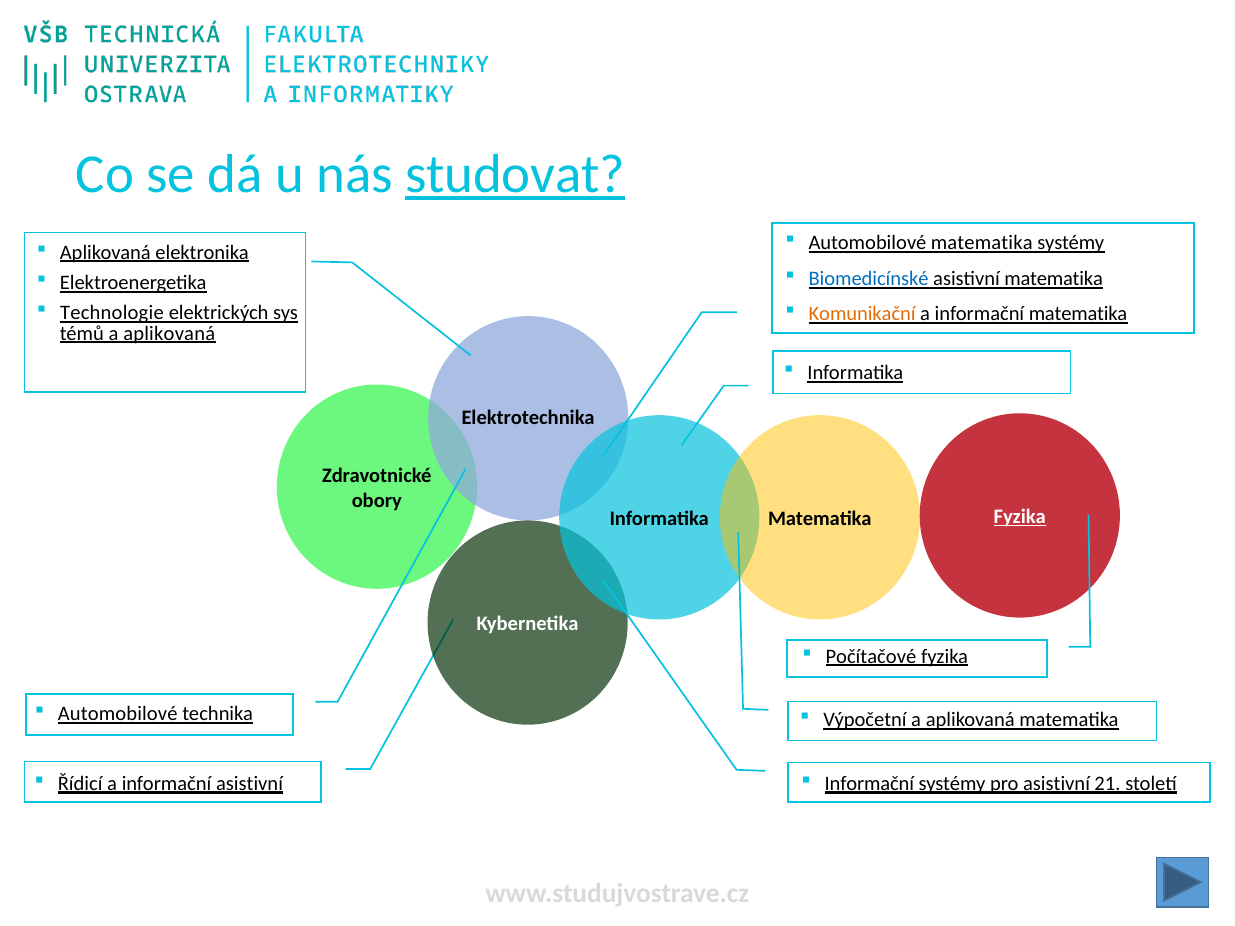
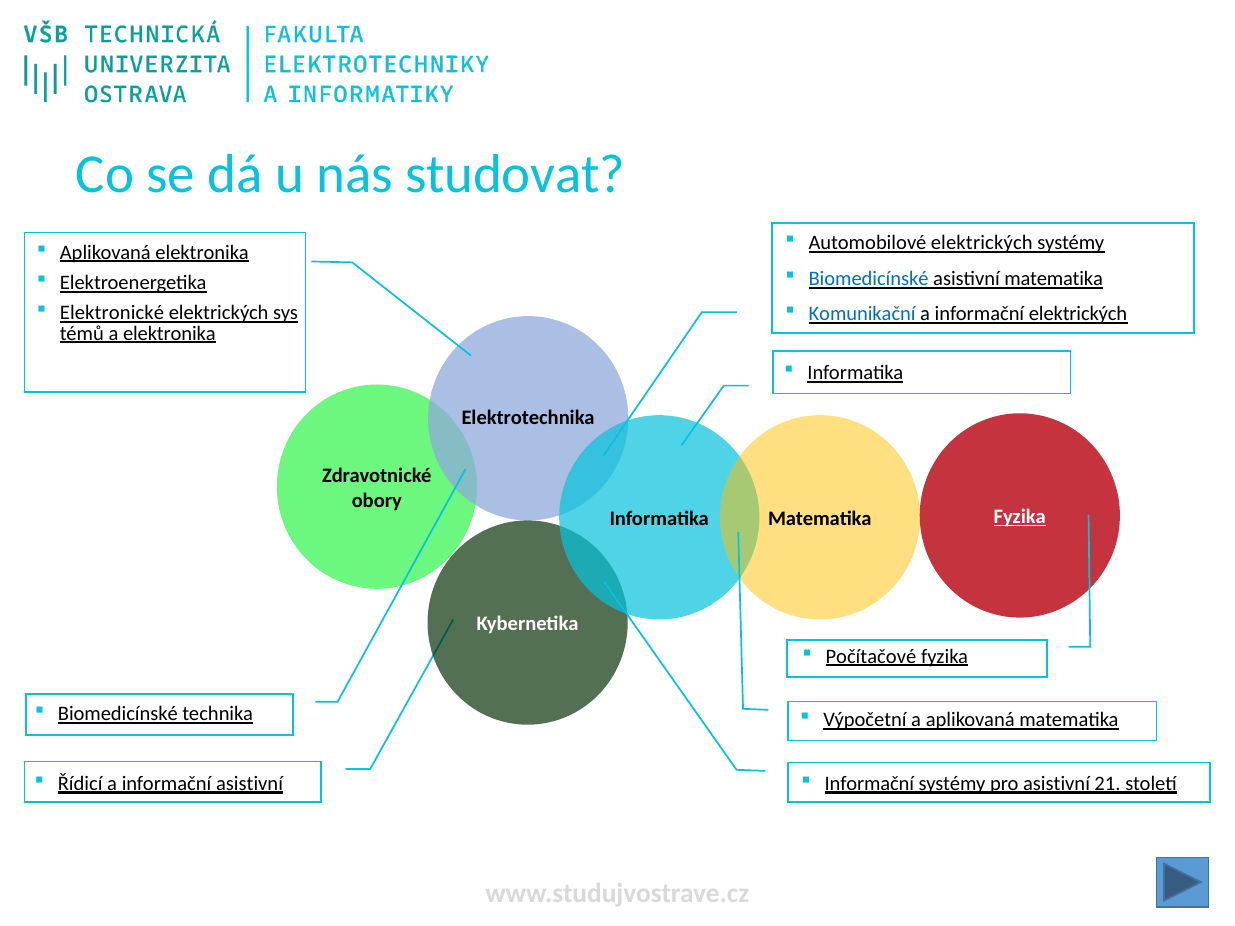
studovat underline: present -> none (515, 174)
Automobilové matematika: matematika -> elektrických (982, 243)
Technologie: Technologie -> Elektronické (112, 313)
Komunikační colour: orange -> blue (862, 314)
informační matematika: matematika -> elektrických (1078, 314)
aplikovaná: aplikovaná -> elektronika (169, 333)
Automobilové: Automobilové -> Biomedicínské (118, 714)
